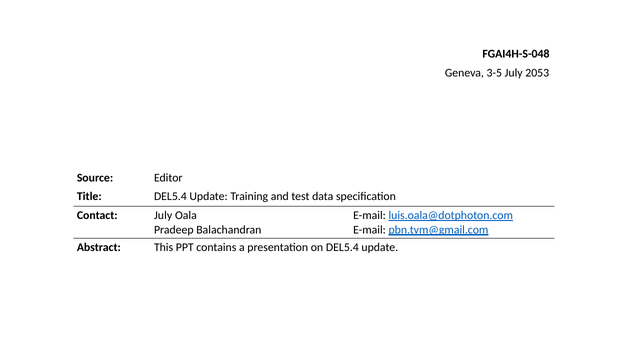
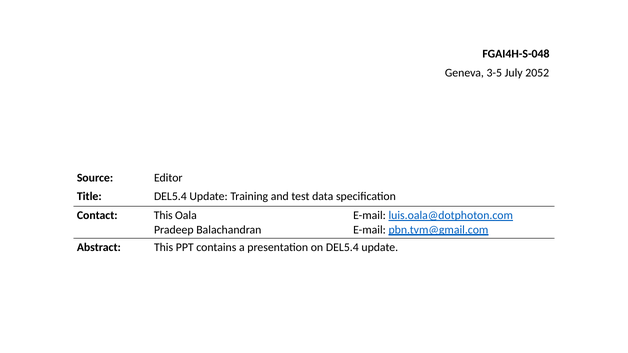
2053: 2053 -> 2052 (537, 73)
Contact July: July -> This (163, 215)
